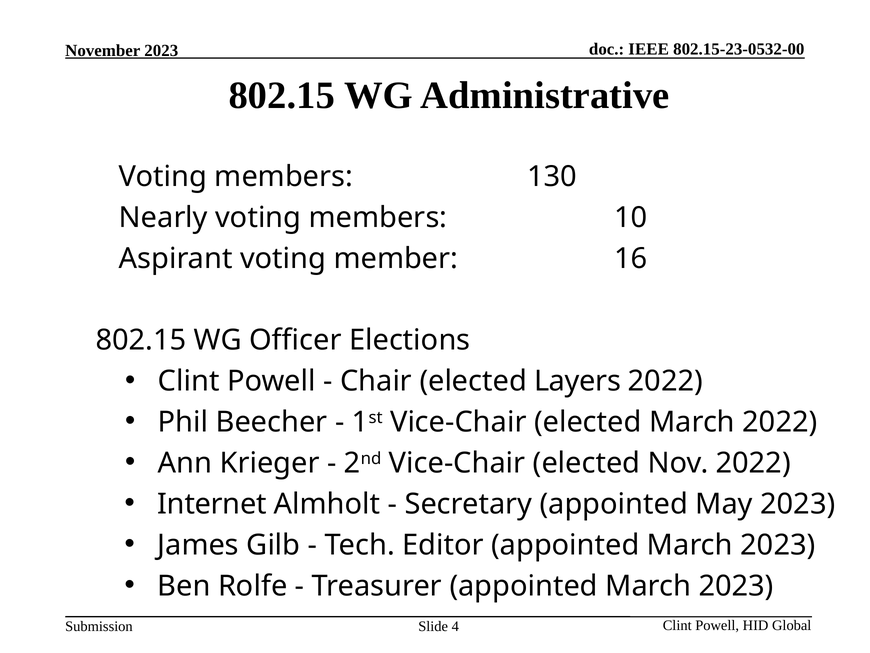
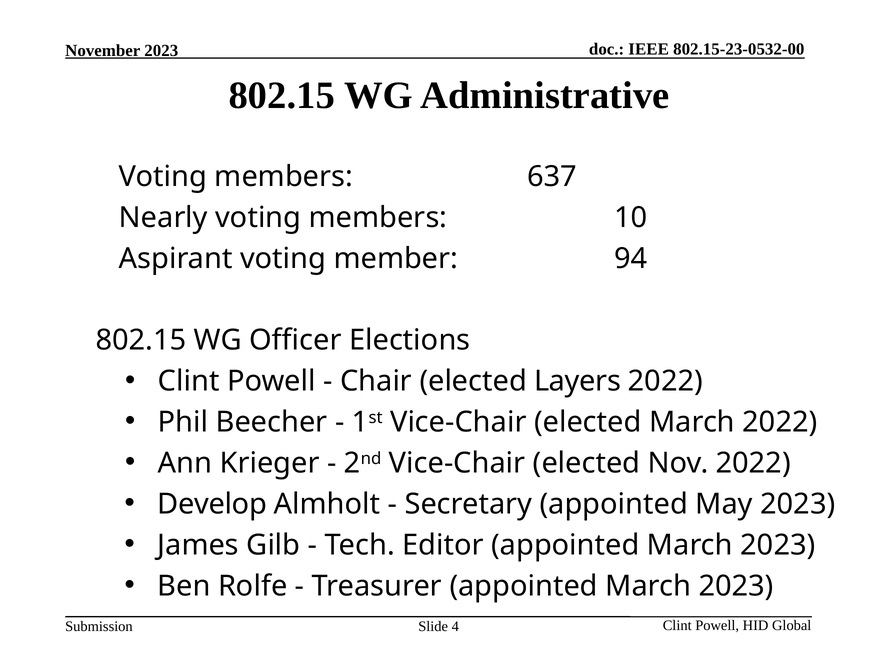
130: 130 -> 637 (552, 177)
16: 16 -> 94 (631, 258)
Internet: Internet -> Develop (212, 504)
